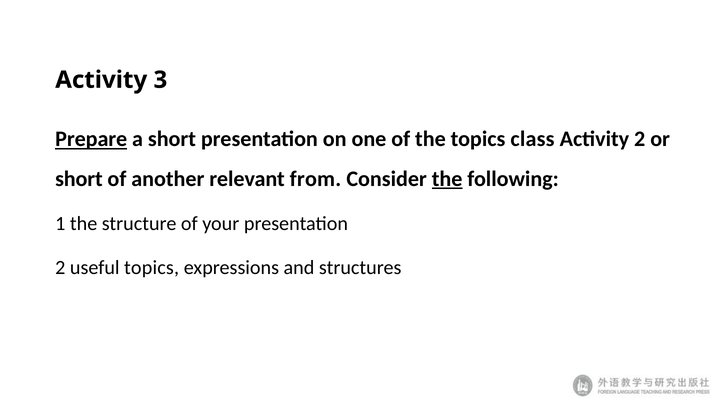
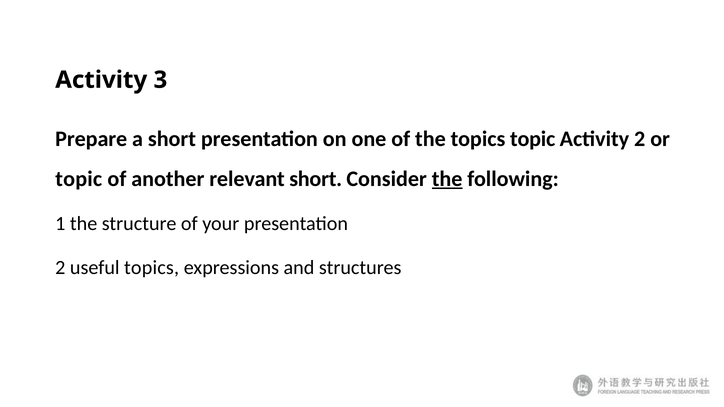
Prepare underline: present -> none (91, 139)
topics class: class -> topic (533, 139)
short: short -> topic (79, 179)
relevant from: from -> short (316, 179)
